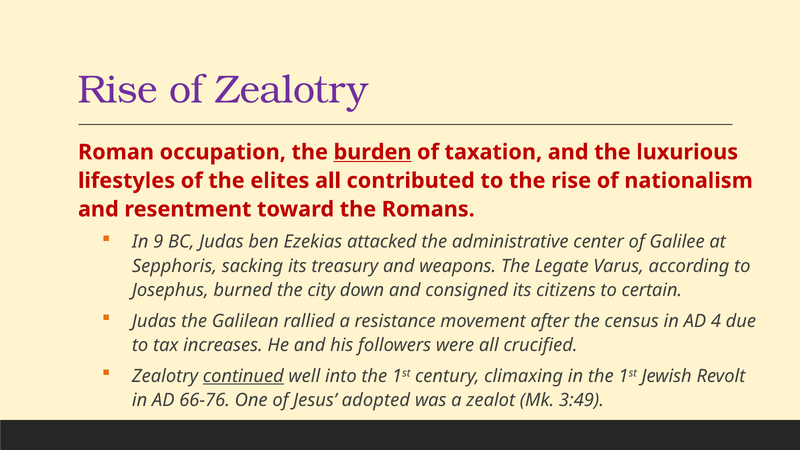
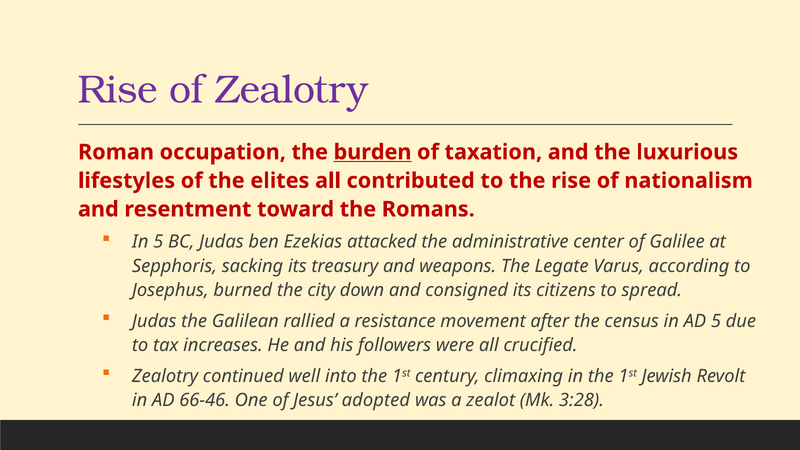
In 9: 9 -> 5 (158, 242)
certain: certain -> spread (652, 290)
AD 4: 4 -> 5 (716, 321)
continued underline: present -> none (243, 376)
66-76: 66-76 -> 66-46 (205, 400)
3:49: 3:49 -> 3:28 (581, 400)
